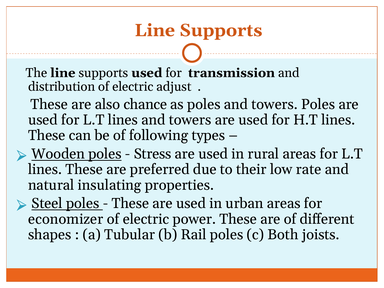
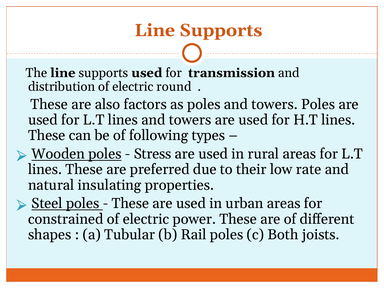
adjust: adjust -> round (174, 87)
chance: chance -> factors (145, 104)
economizer: economizer -> constrained (66, 219)
